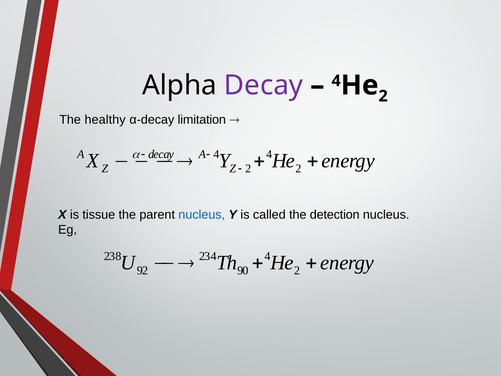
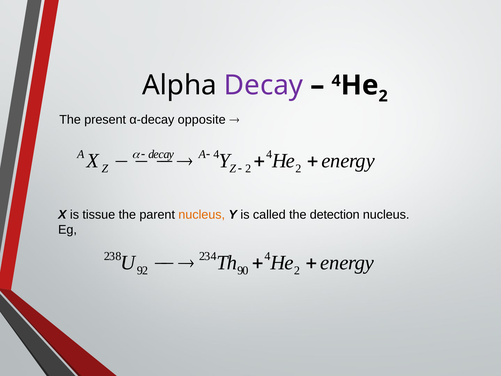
healthy: healthy -> present (105, 120)
limitation: limitation -> opposite (202, 120)
nucleus colour: blue -> orange (202, 214)
